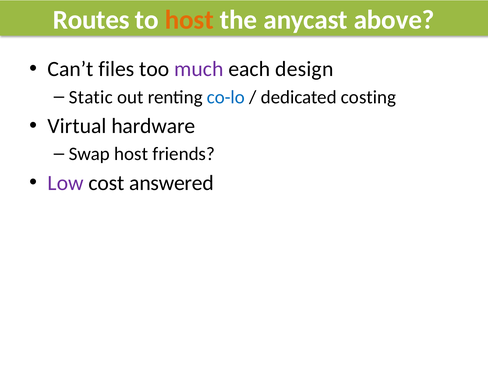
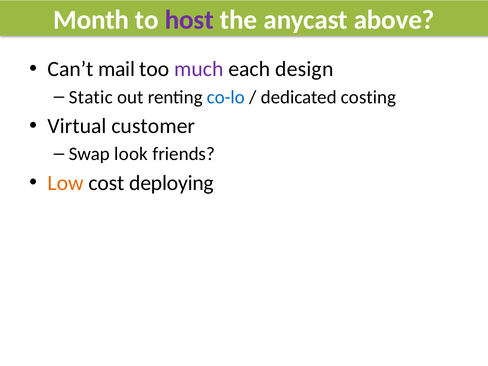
Routes: Routes -> Month (91, 20)
host colour: orange -> purple (189, 20)
files: files -> mail (117, 69)
hardware: hardware -> customer (153, 126)
Swap host: host -> look (131, 154)
Low colour: purple -> orange (66, 183)
answered: answered -> deploying (172, 183)
